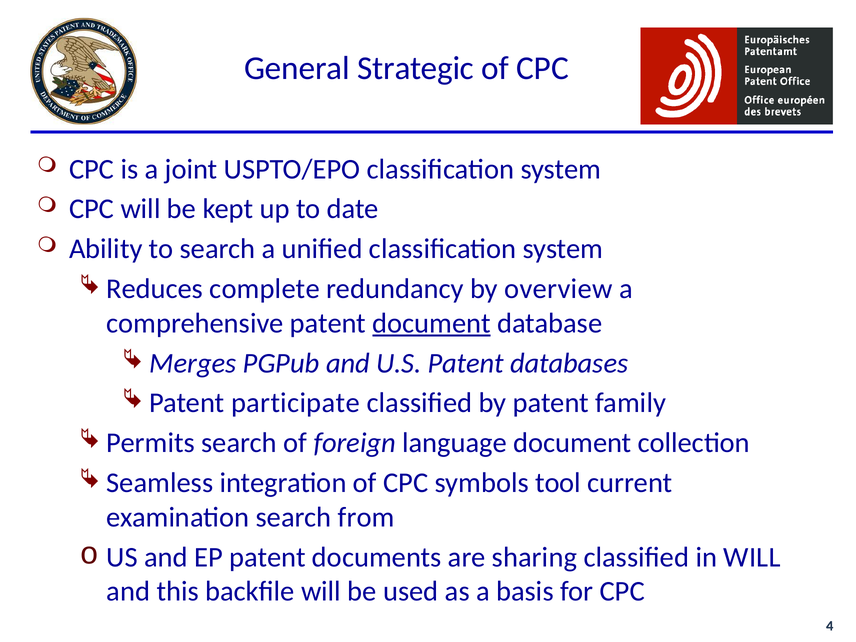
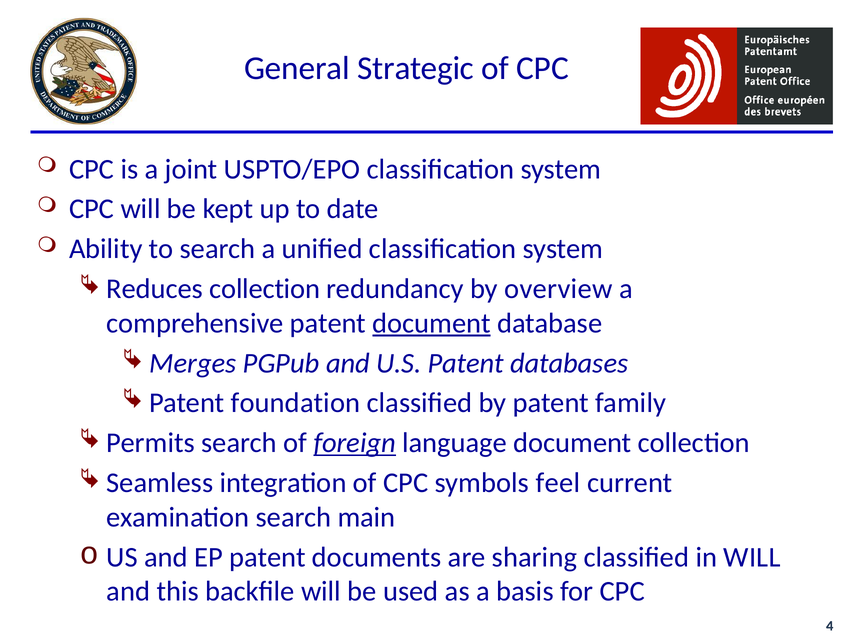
Reduces complete: complete -> collection (265, 289)
participate: participate -> foundation (296, 403)
foreign underline: none -> present (355, 443)
tool: tool -> feel (558, 483)
from: from -> main (366, 517)
